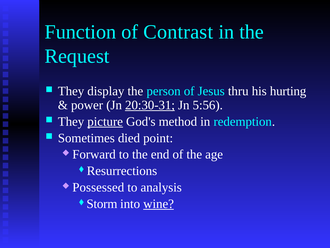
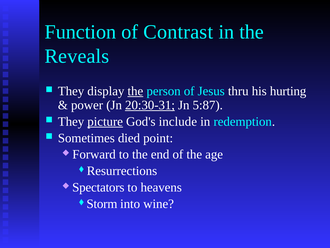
Request: Request -> Reveals (77, 56)
the underline: none -> present (135, 91)
5:56: 5:56 -> 5:87 (208, 105)
method: method -> include (178, 121)
Possessed: Possessed -> Spectators (98, 187)
analysis: analysis -> heavens (161, 187)
wine underline: present -> none (159, 203)
